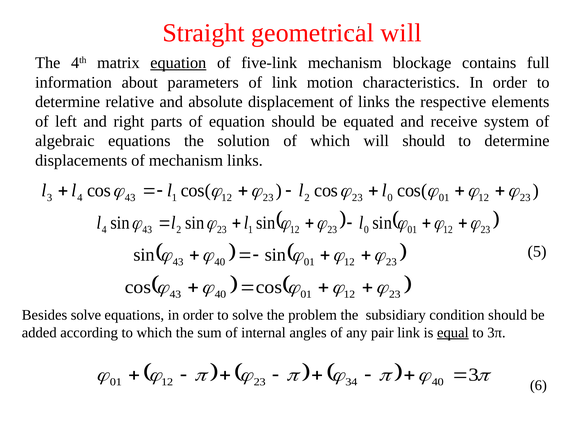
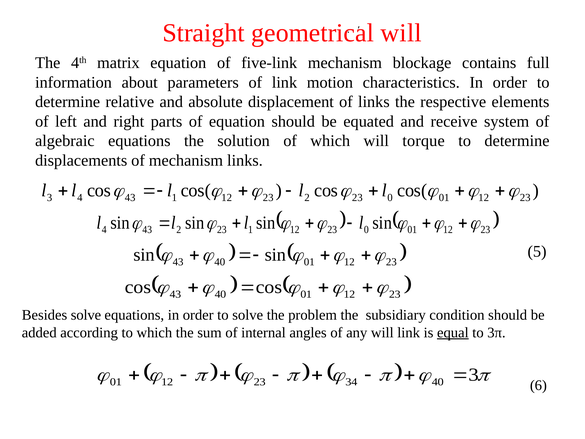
equation underline: present -> none (178, 63)
will should: should -> torque (424, 141)
any pair: pair -> will (382, 332)
